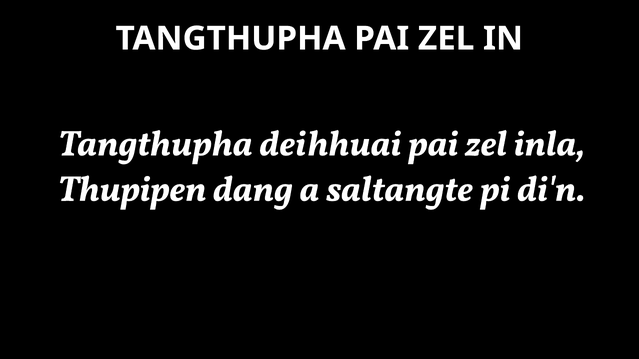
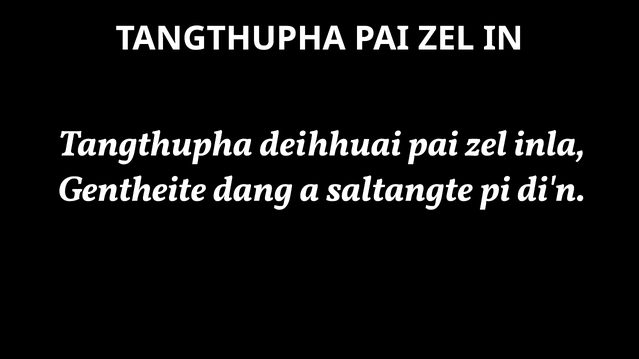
Thupipen: Thupipen -> Gentheite (132, 189)
